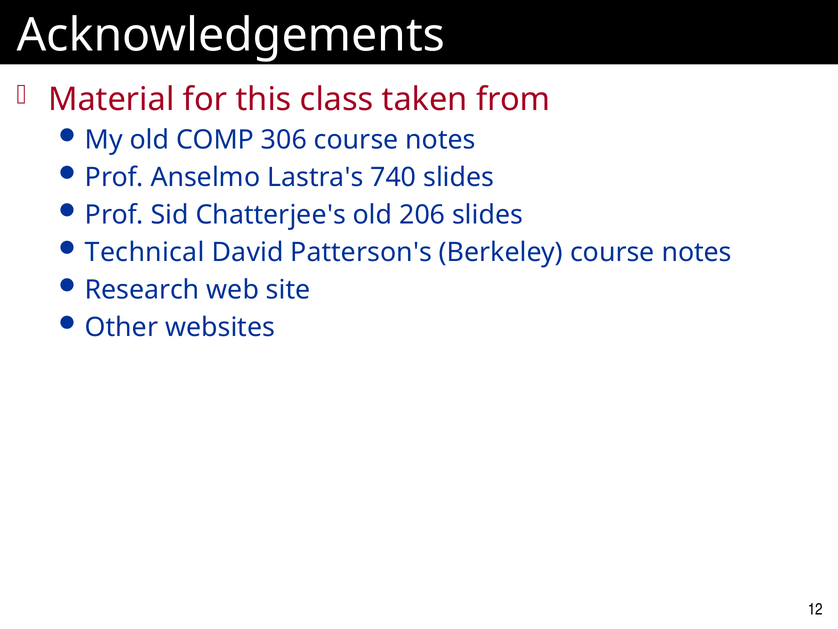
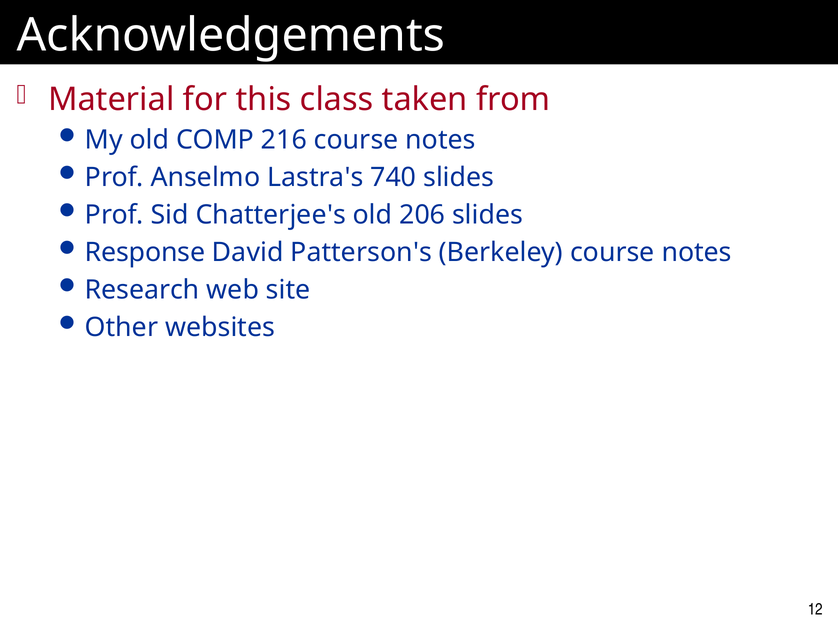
306: 306 -> 216 (284, 140)
Technical: Technical -> Response (145, 252)
